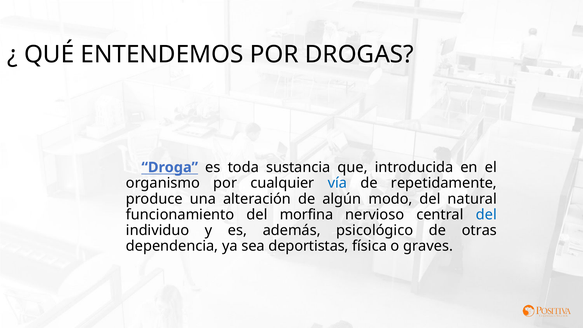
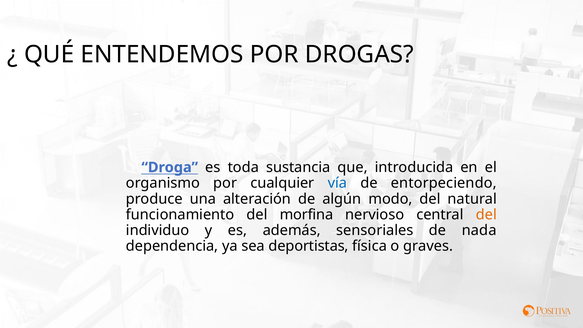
repetidamente: repetidamente -> entorpeciendo (444, 183)
del colour: blue -> orange (486, 215)
psicológico: psicológico -> sensoriales (375, 230)
otras: otras -> nada (479, 230)
